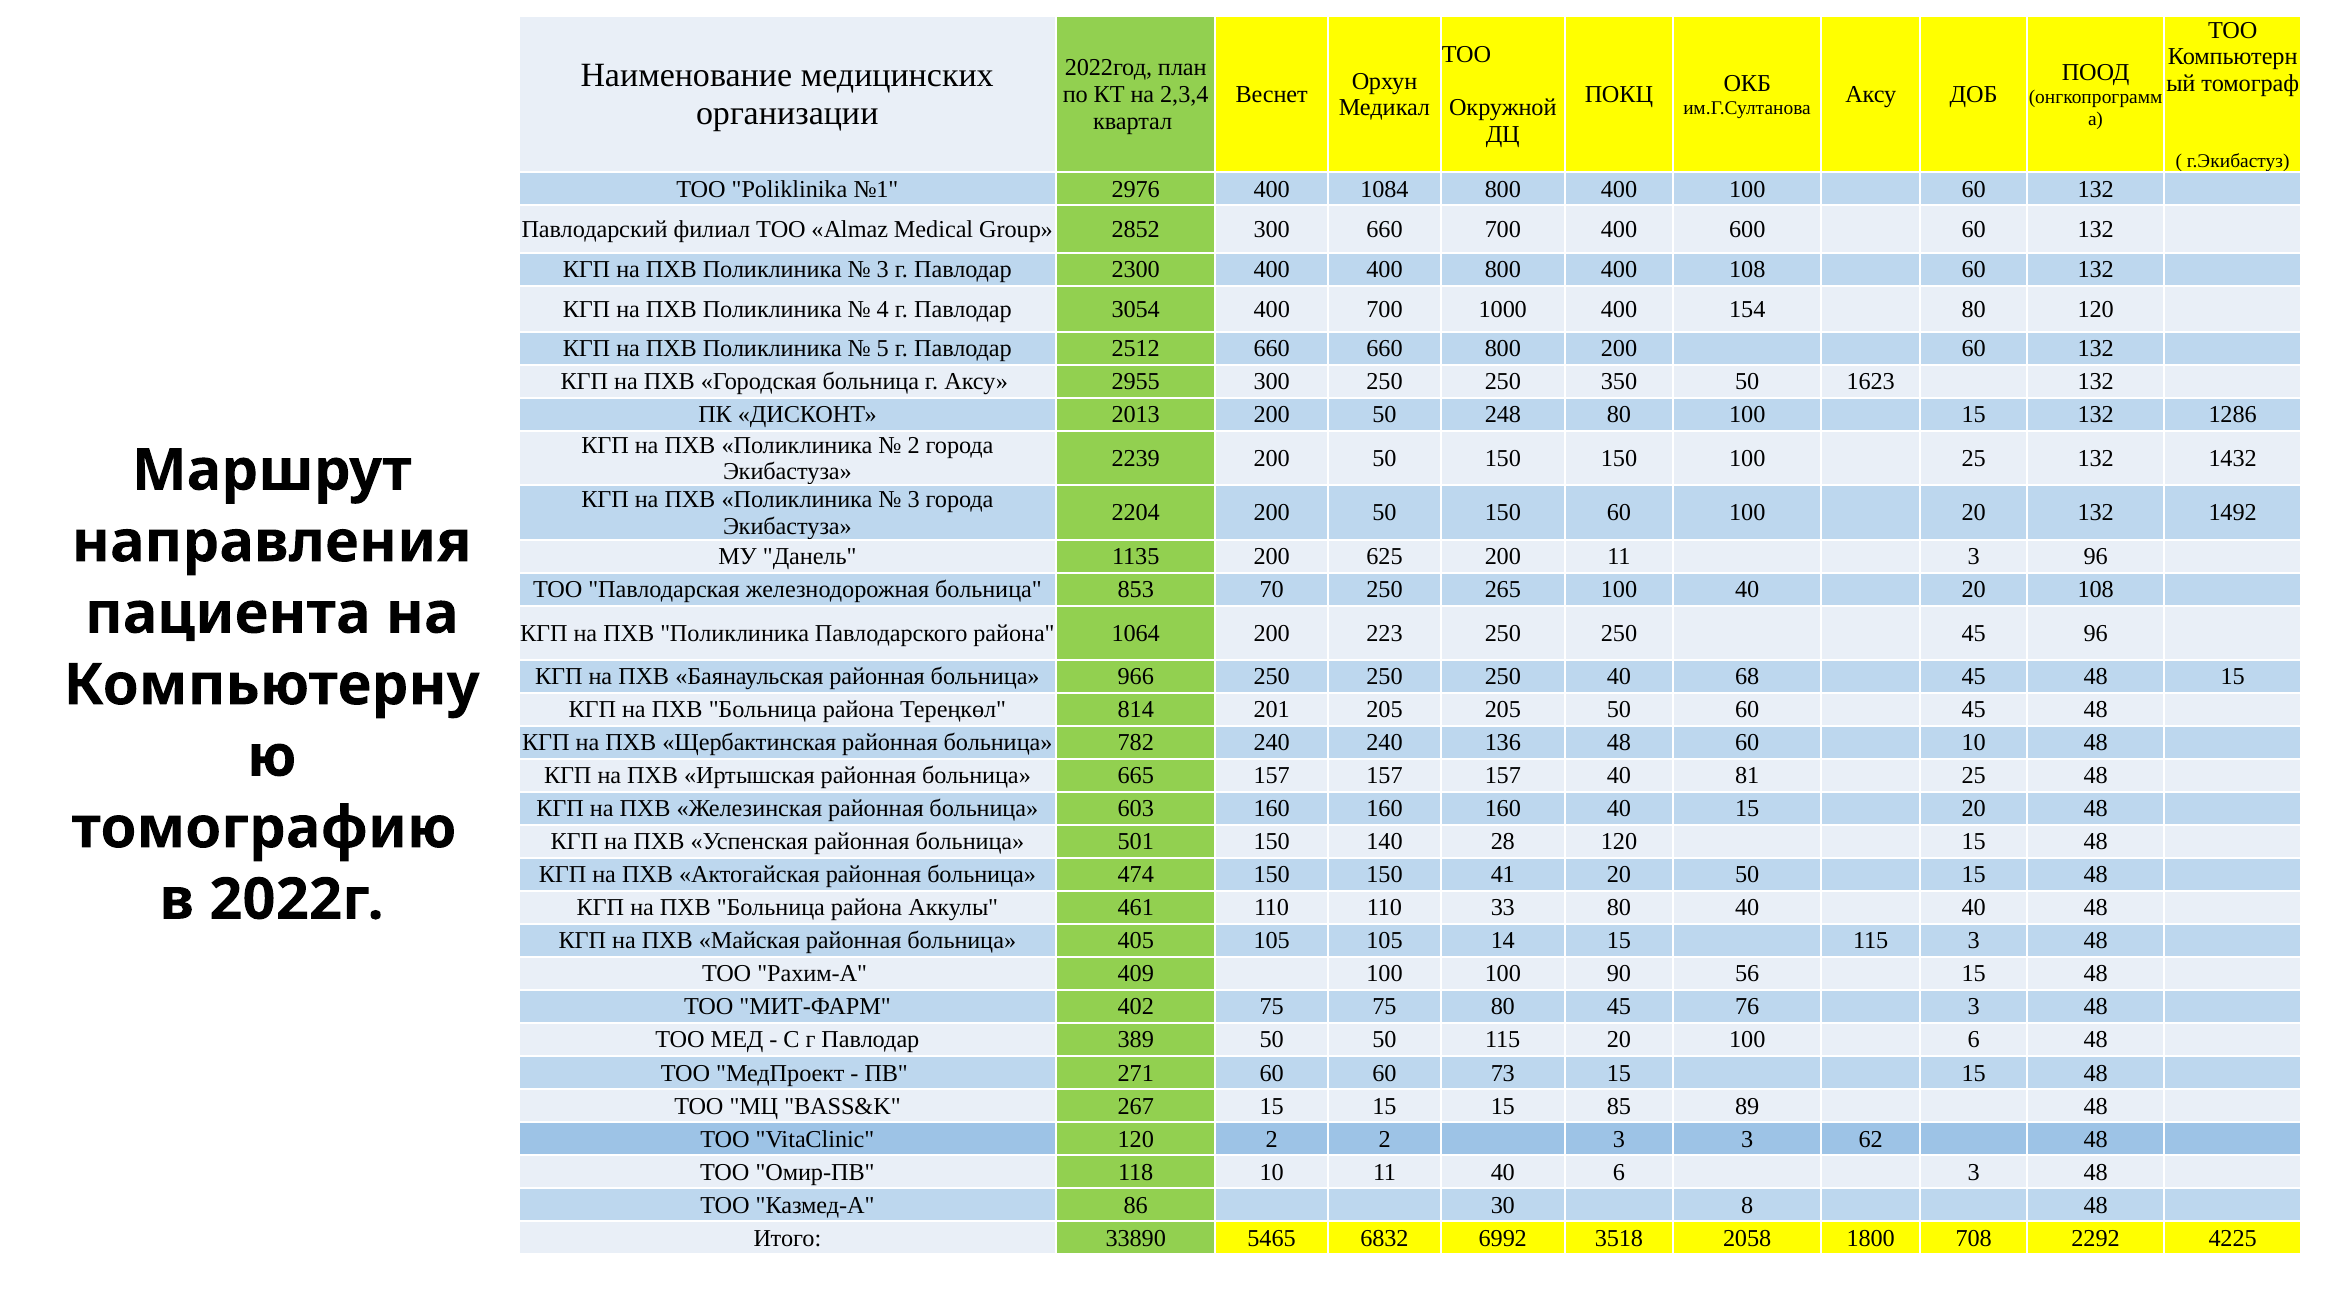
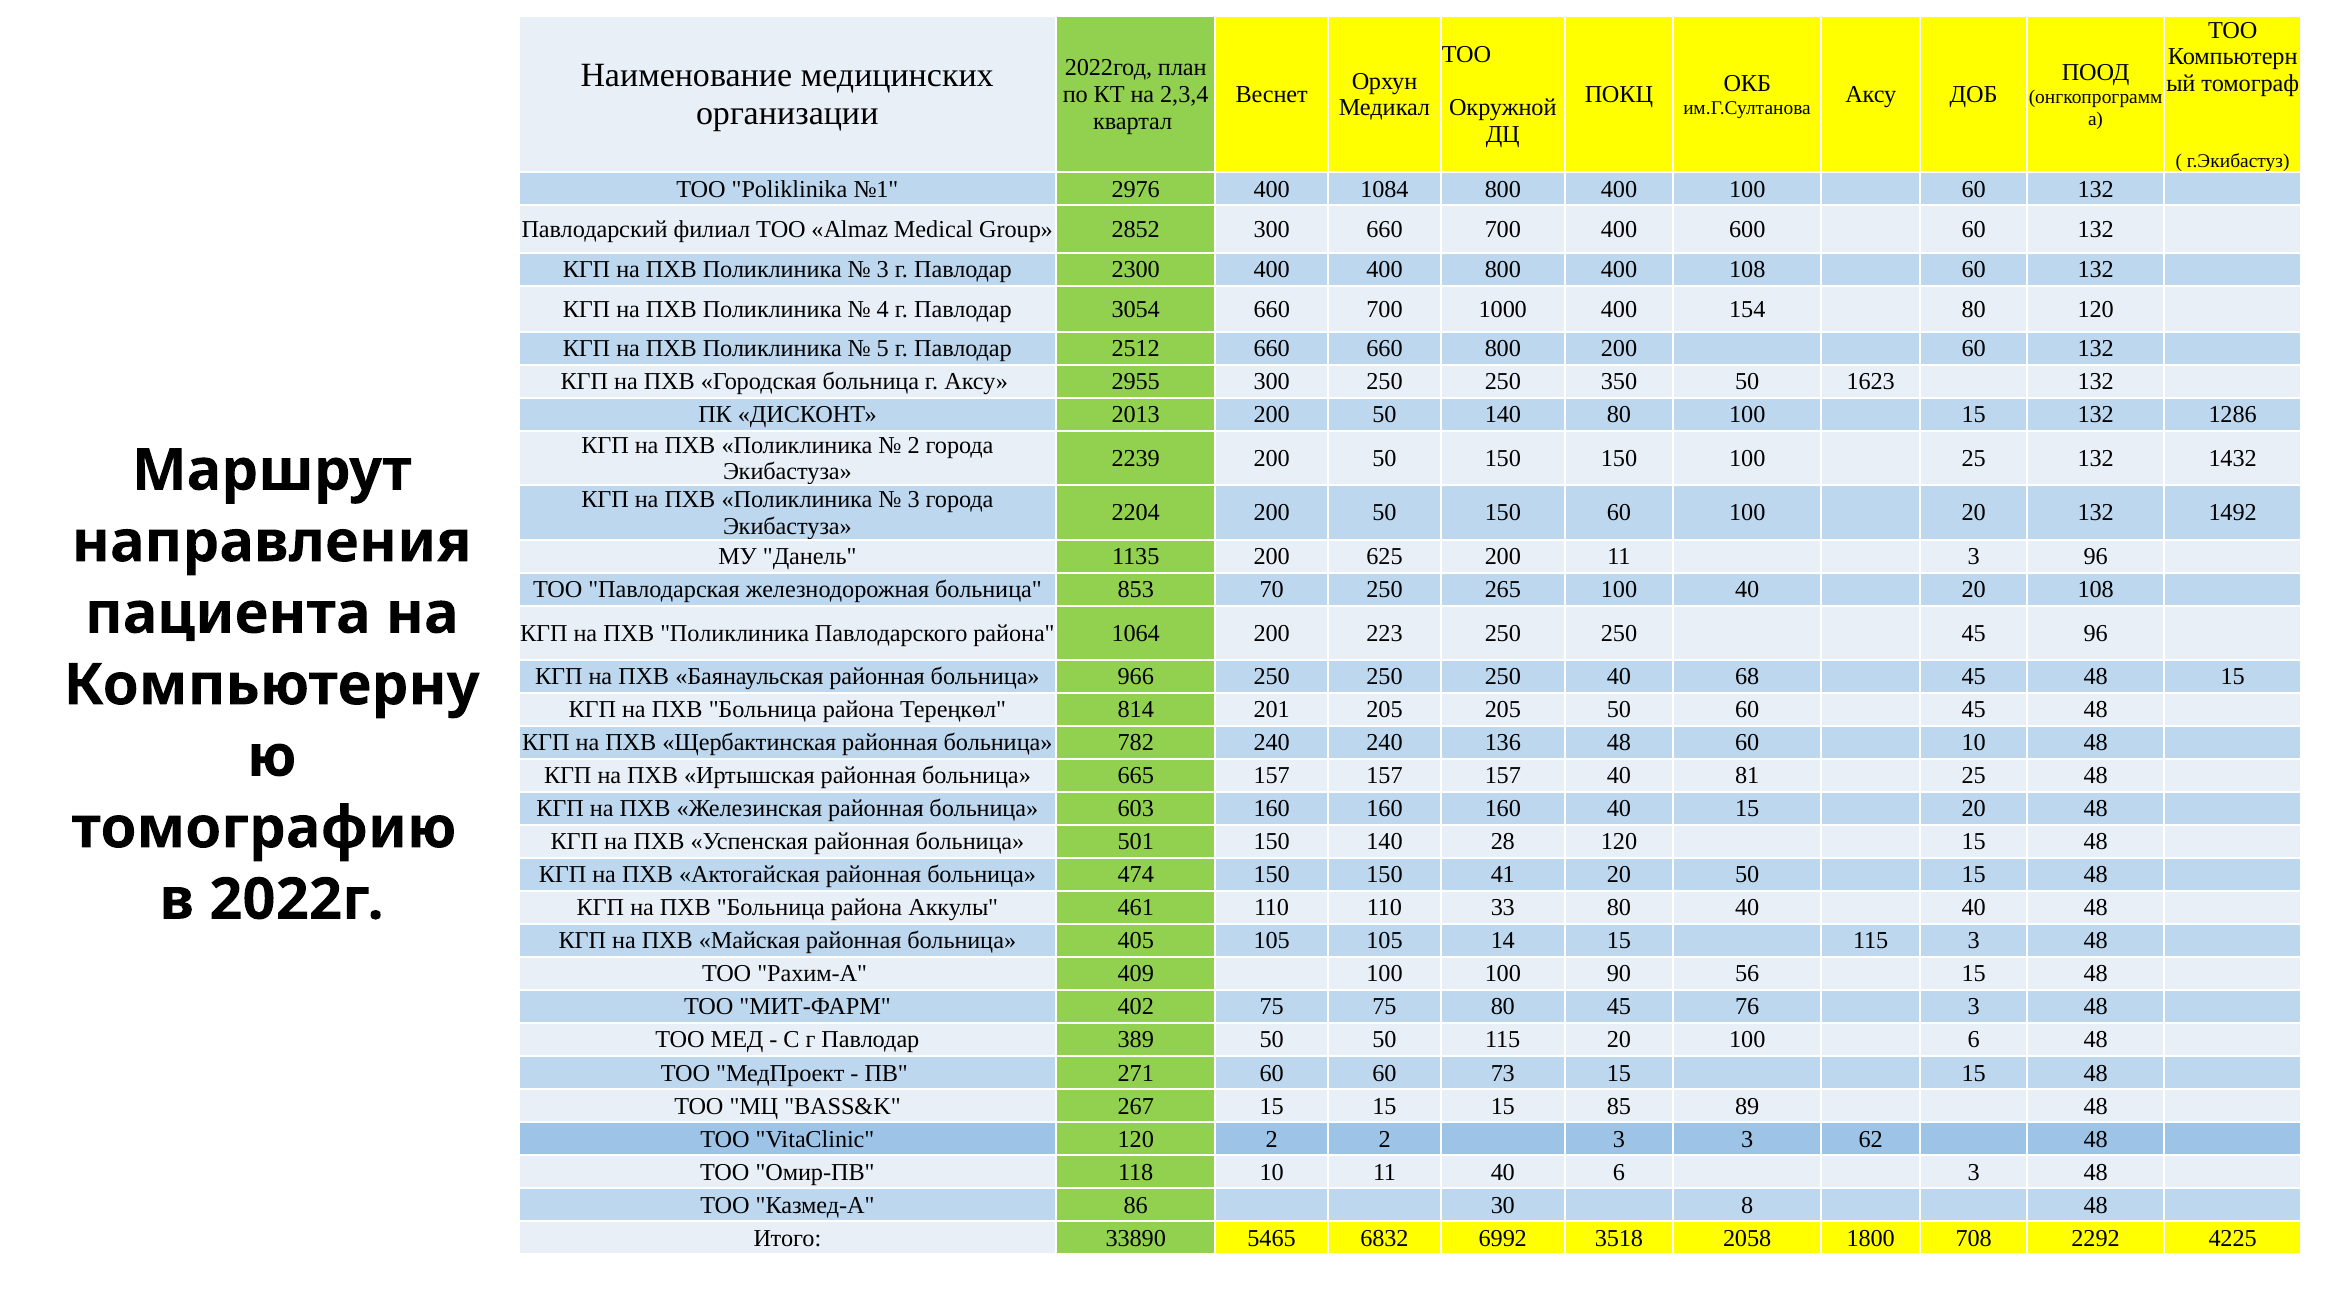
3054 400: 400 -> 660 (1272, 309)
50 248: 248 -> 140 (1503, 415)
